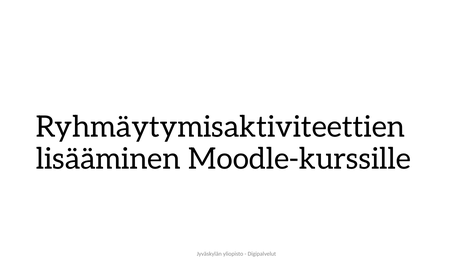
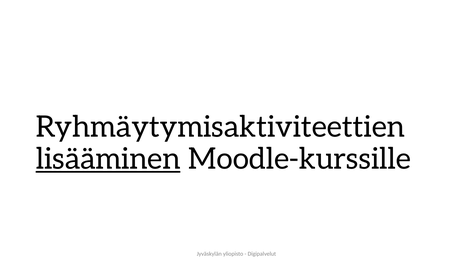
lisääminen underline: none -> present (108, 159)
